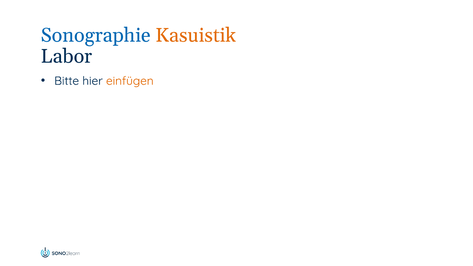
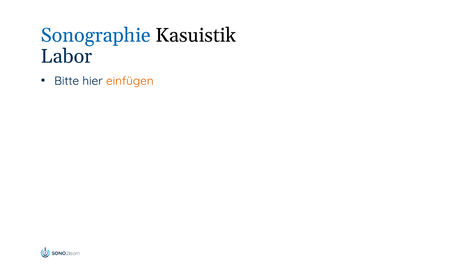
Kasuistik colour: orange -> black (196, 35)
